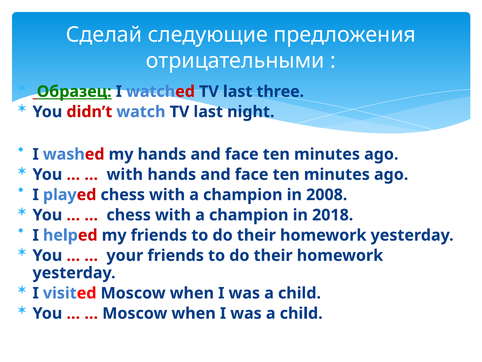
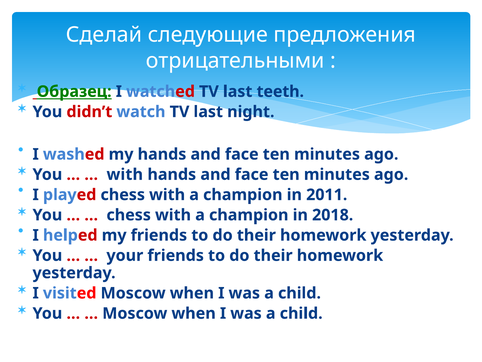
three: three -> teeth (280, 91)
2008: 2008 -> 2011 (327, 195)
